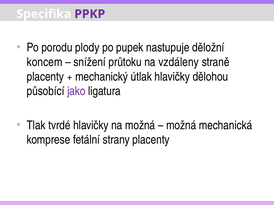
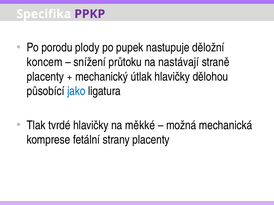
vzdáleny: vzdáleny -> nastávají (179, 62)
jako colour: purple -> blue (76, 91)
na možná: možná -> měkké (140, 126)
